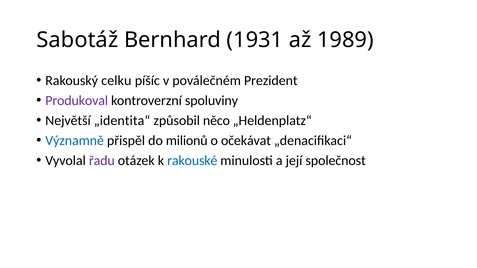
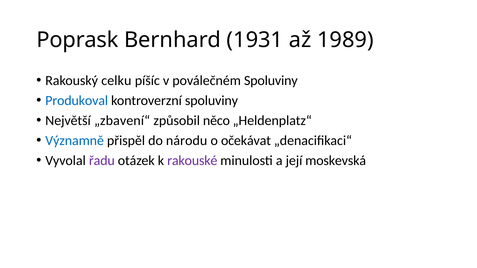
Sabotáž: Sabotáž -> Poprask (77, 40)
poválečném Prezident: Prezident -> Spoluviny (271, 81)
Produkoval colour: purple -> blue (77, 101)
„identita“: „identita“ -> „zbavení“ (122, 121)
milionů: milionů -> národu (187, 141)
rakouské colour: blue -> purple (192, 161)
společnost: společnost -> moskevská (336, 161)
